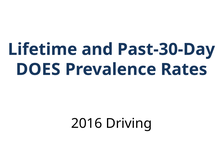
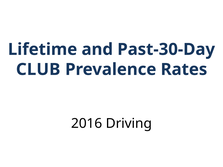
DOES: DOES -> CLUB (38, 70)
